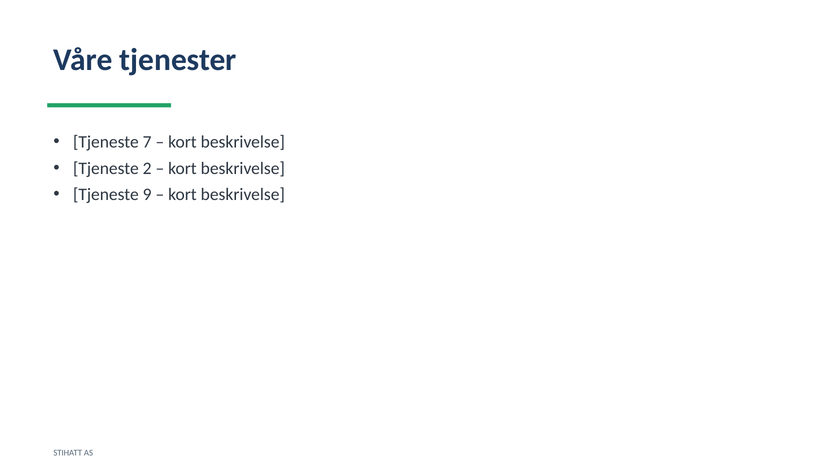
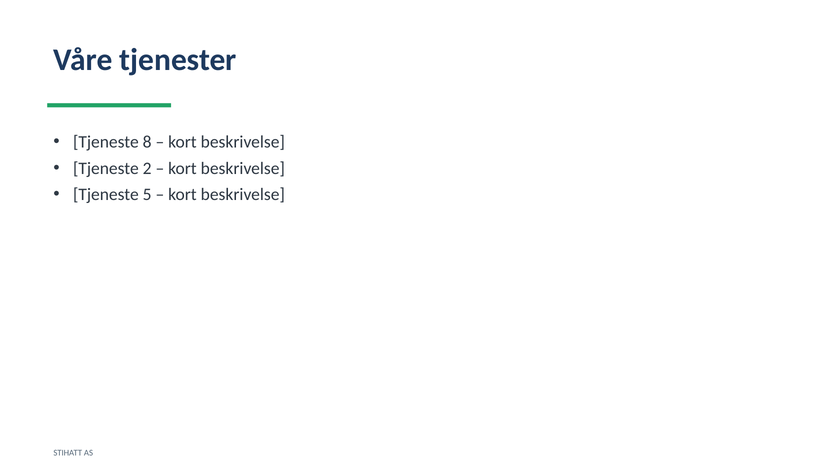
7: 7 -> 8 (147, 142)
9: 9 -> 5 (147, 195)
